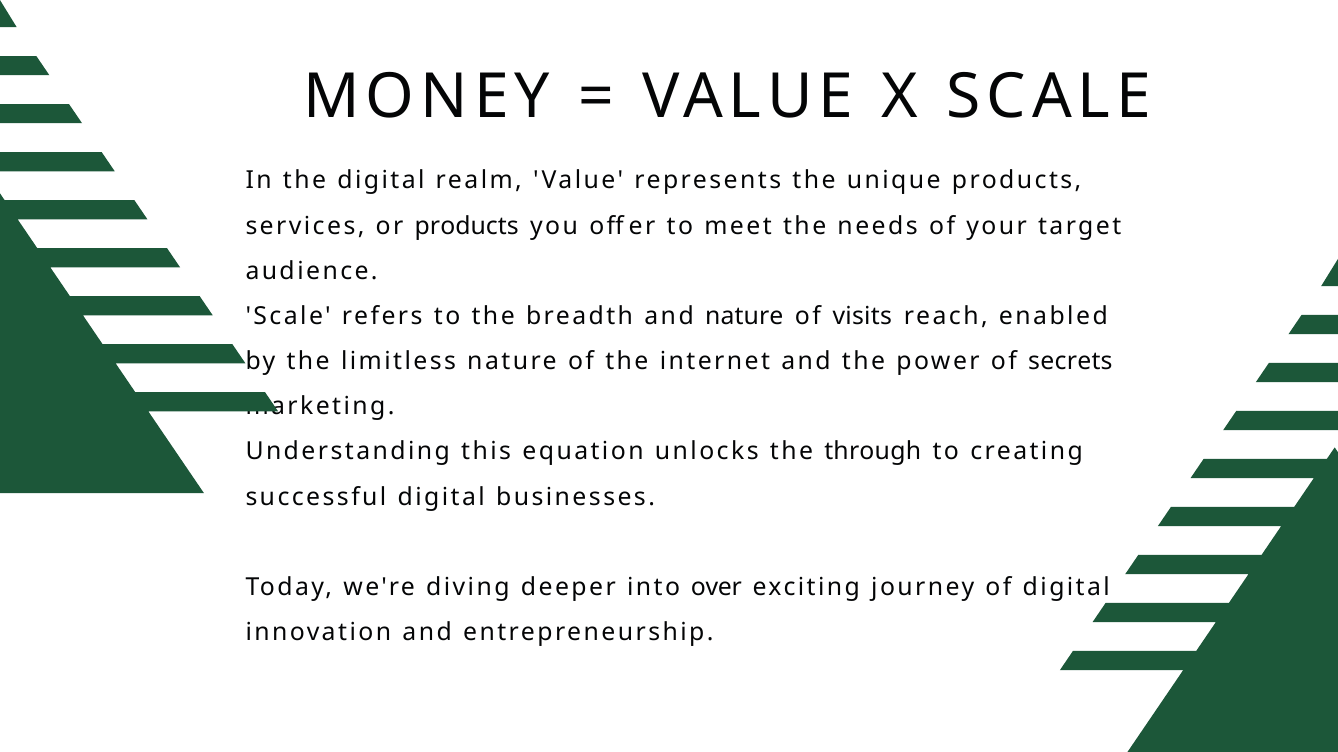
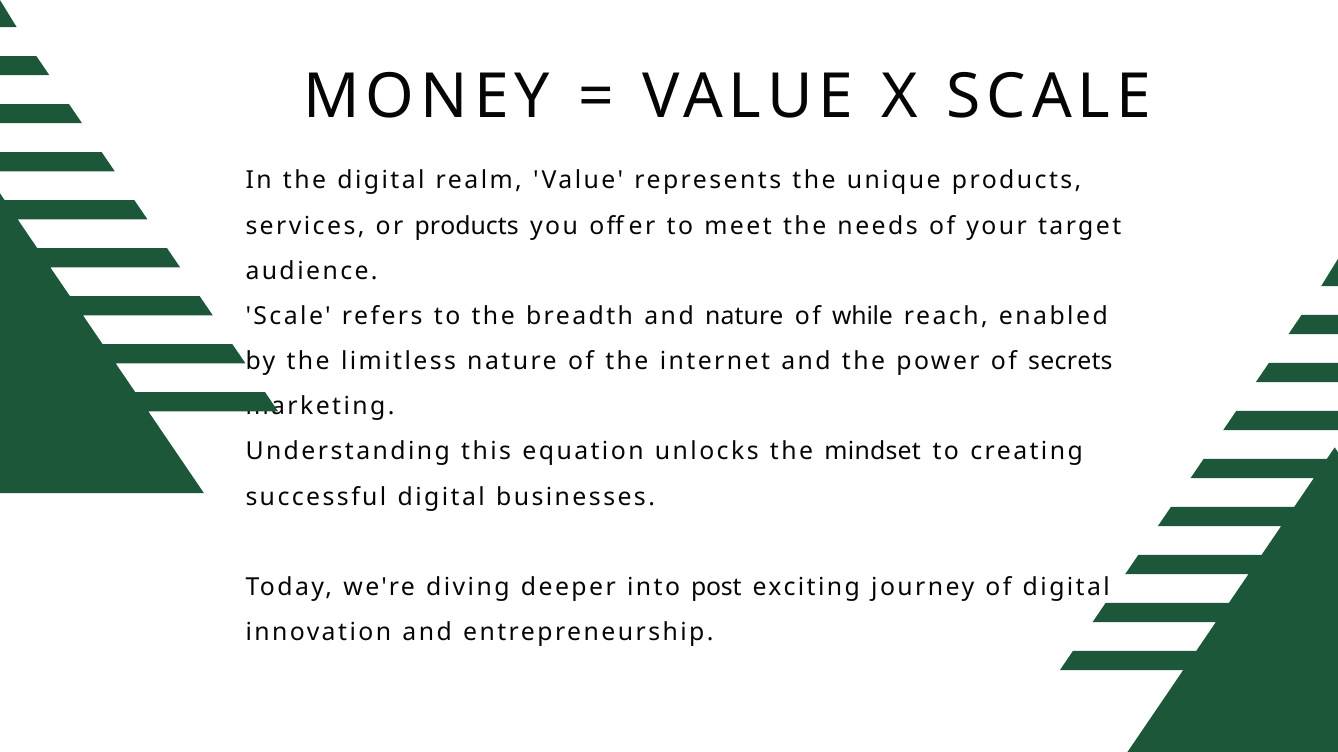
visits: visits -> while (863, 316)
through: through -> mindset (873, 452)
over: over -> post (716, 588)
